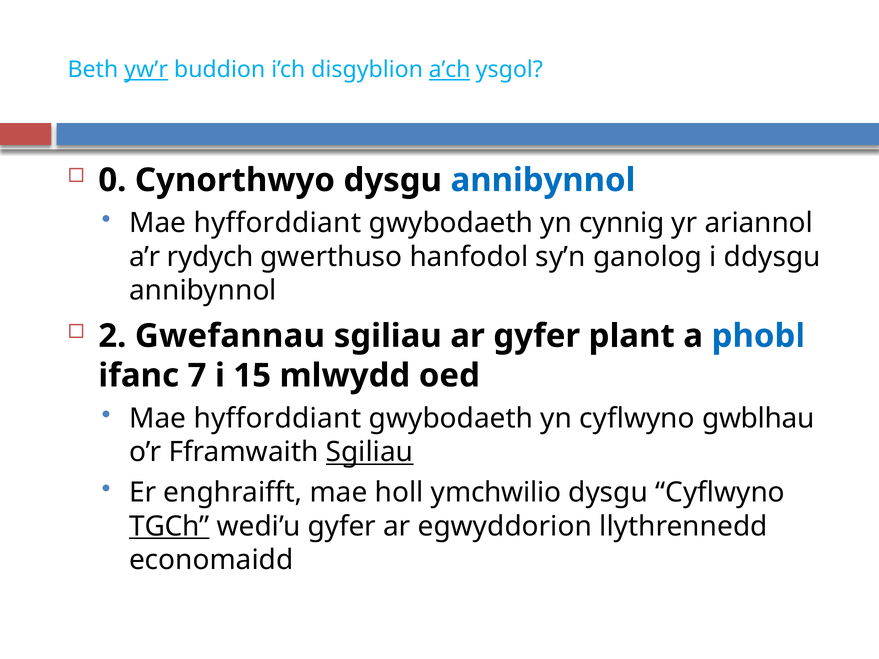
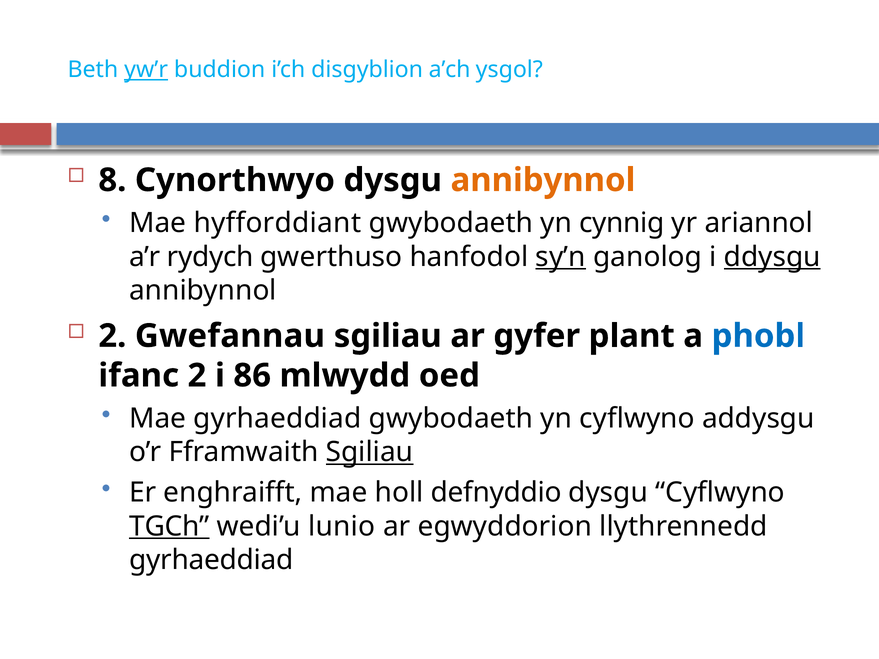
a’ch underline: present -> none (450, 70)
0: 0 -> 8 (112, 180)
annibynnol colour: blue -> orange (543, 180)
sy’n underline: none -> present (561, 257)
ddysgu underline: none -> present (772, 257)
ifanc 7: 7 -> 2 (197, 376)
15: 15 -> 86 (252, 376)
hyfforddiant: hyfforddiant -> gyrhaeddiad (277, 419)
gwblhau: gwblhau -> addysgu (758, 419)
ymchwilio: ymchwilio -> defnyddio (496, 493)
wedi’u gyfer: gyfer -> lunio (342, 526)
economaidd: economaidd -> gyrhaeddiad (211, 560)
